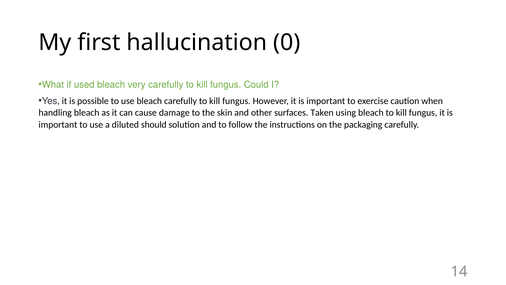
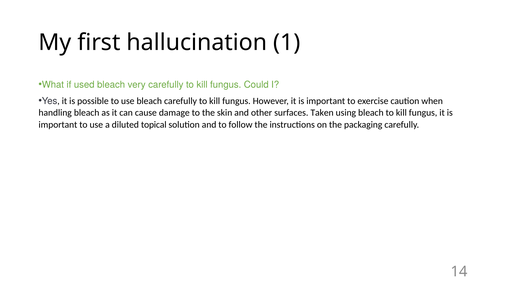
0: 0 -> 1 (287, 43)
should: should -> topical (154, 125)
